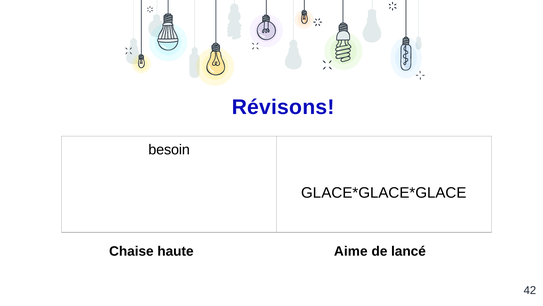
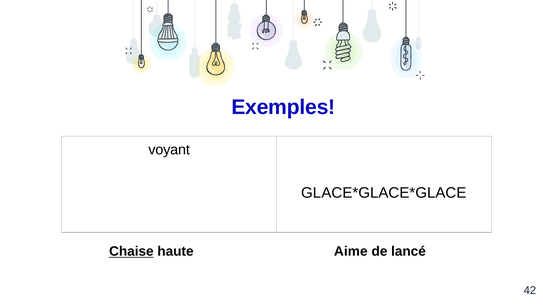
Révisons: Révisons -> Exemples (283, 107)
besoin: besoin -> voyant (169, 150)
Chaise underline: none -> present (131, 251)
